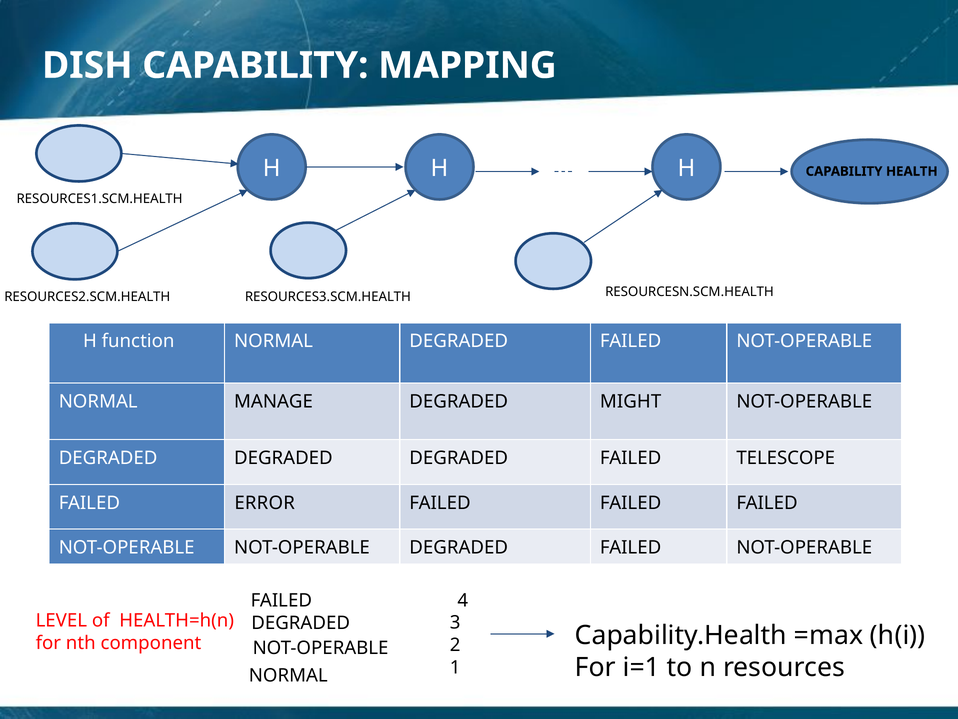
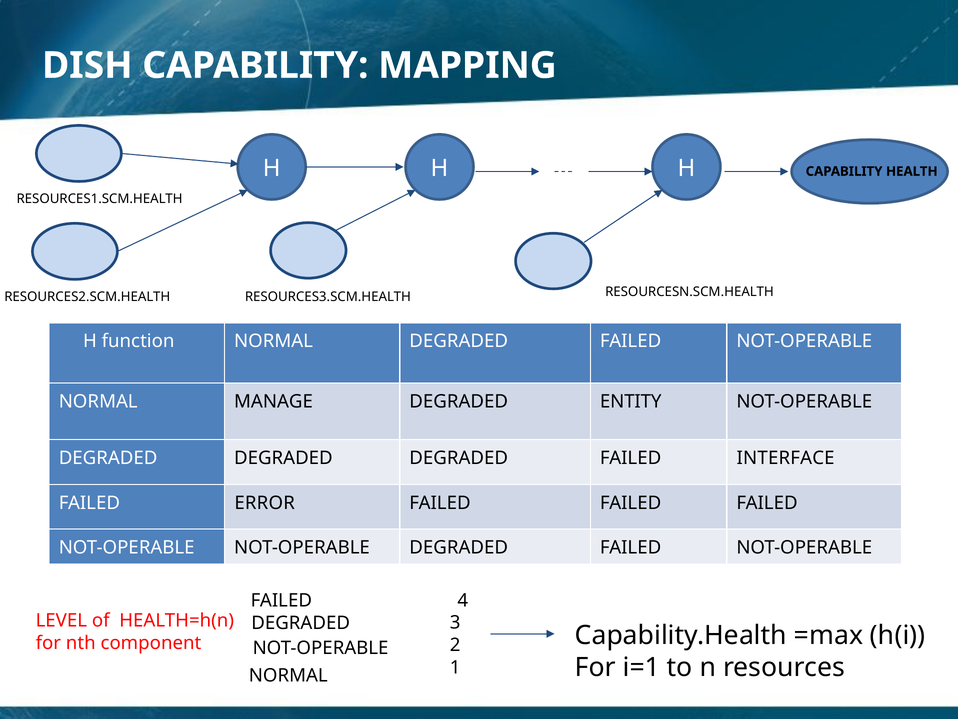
MIGHT: MIGHT -> ENTITY (631, 401)
TELESCOPE: TELESCOPE -> INTERFACE (786, 458)
